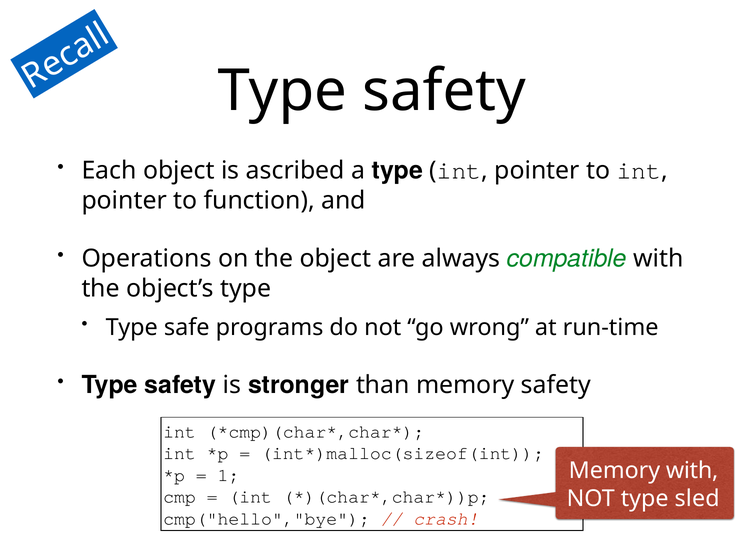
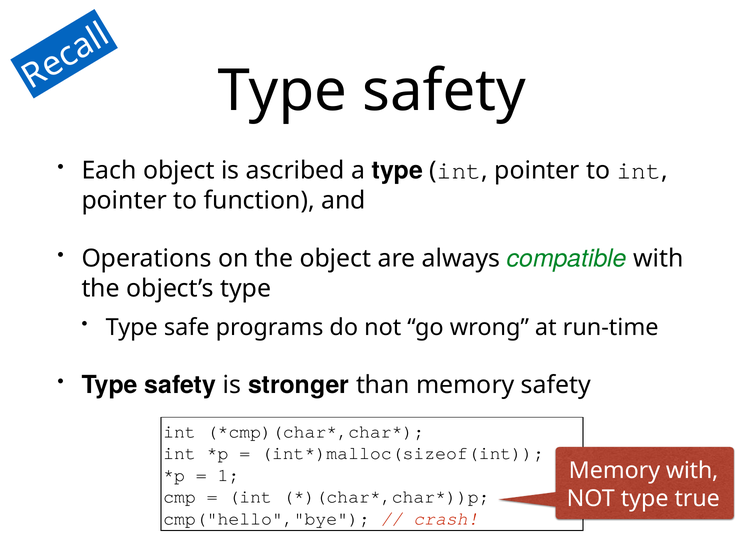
sled: sled -> true (697, 499)
